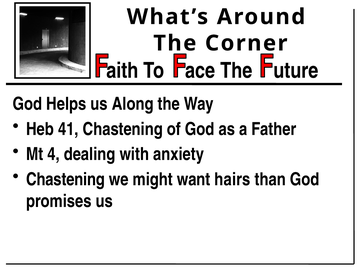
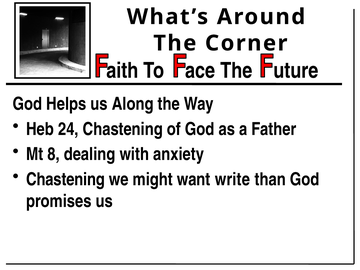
41: 41 -> 24 (68, 129)
4: 4 -> 8 (54, 154)
hairs: hairs -> write (232, 179)
